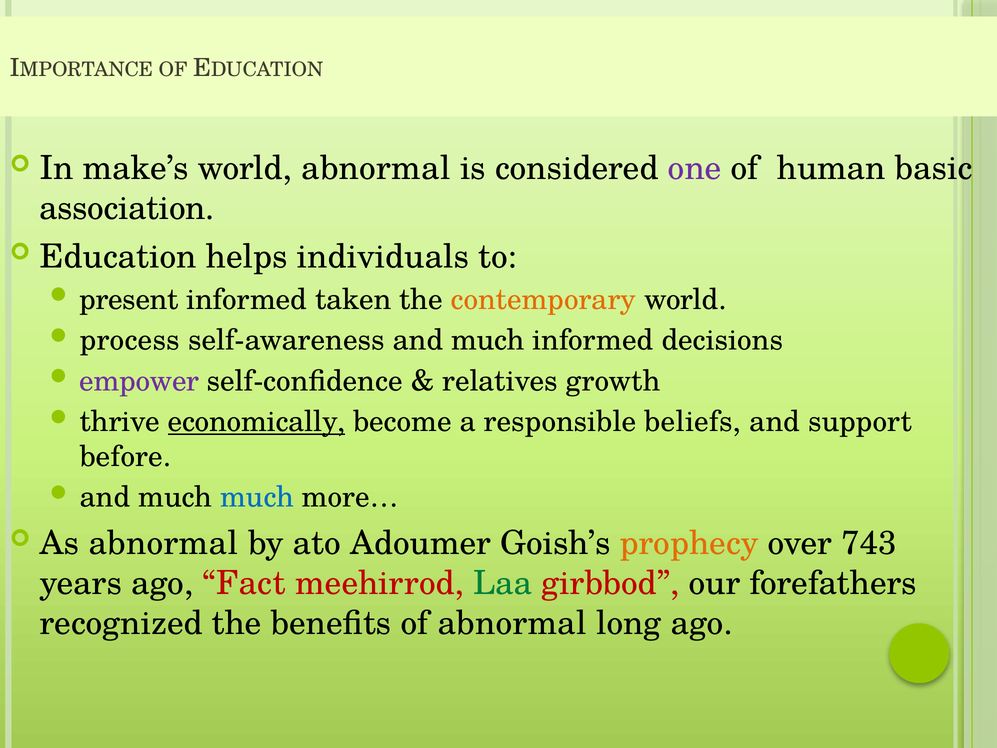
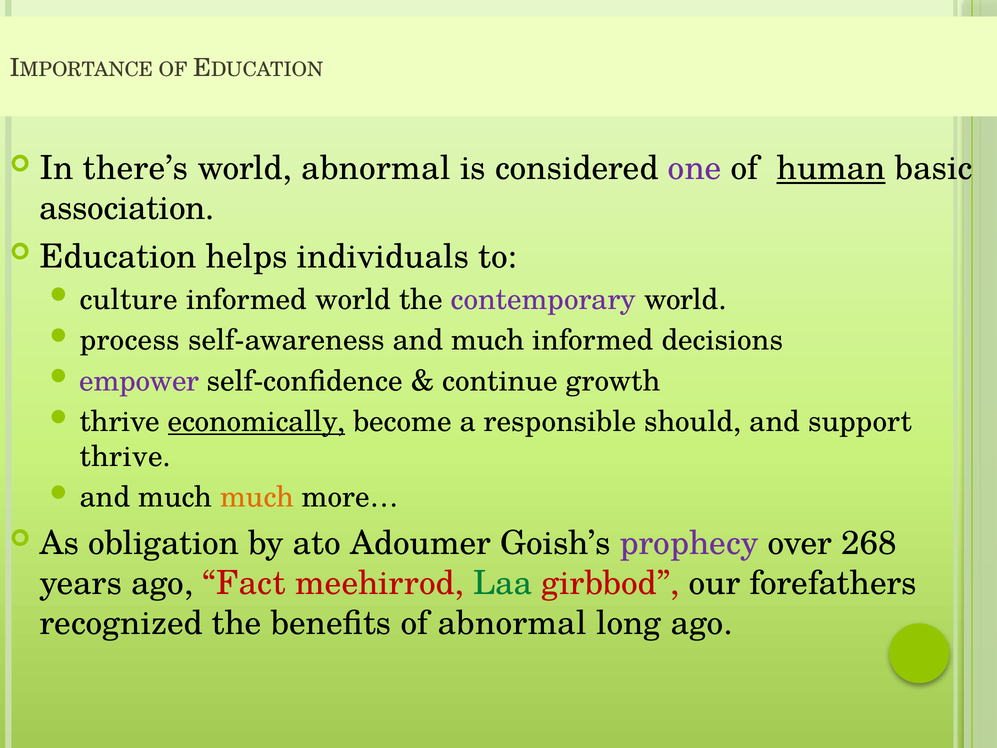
make’s: make’s -> there’s (135, 168)
human underline: none -> present (831, 168)
present: present -> culture (129, 299)
informed taken: taken -> world (353, 299)
contemporary colour: orange -> purple (543, 299)
relatives: relatives -> continue (500, 381)
beliefs: beliefs -> should (693, 422)
before: before -> thrive (125, 456)
much colour: blue -> orange (257, 497)
As abnormal: abnormal -> obligation (164, 543)
prophecy colour: orange -> purple (689, 543)
743: 743 -> 268 (869, 543)
